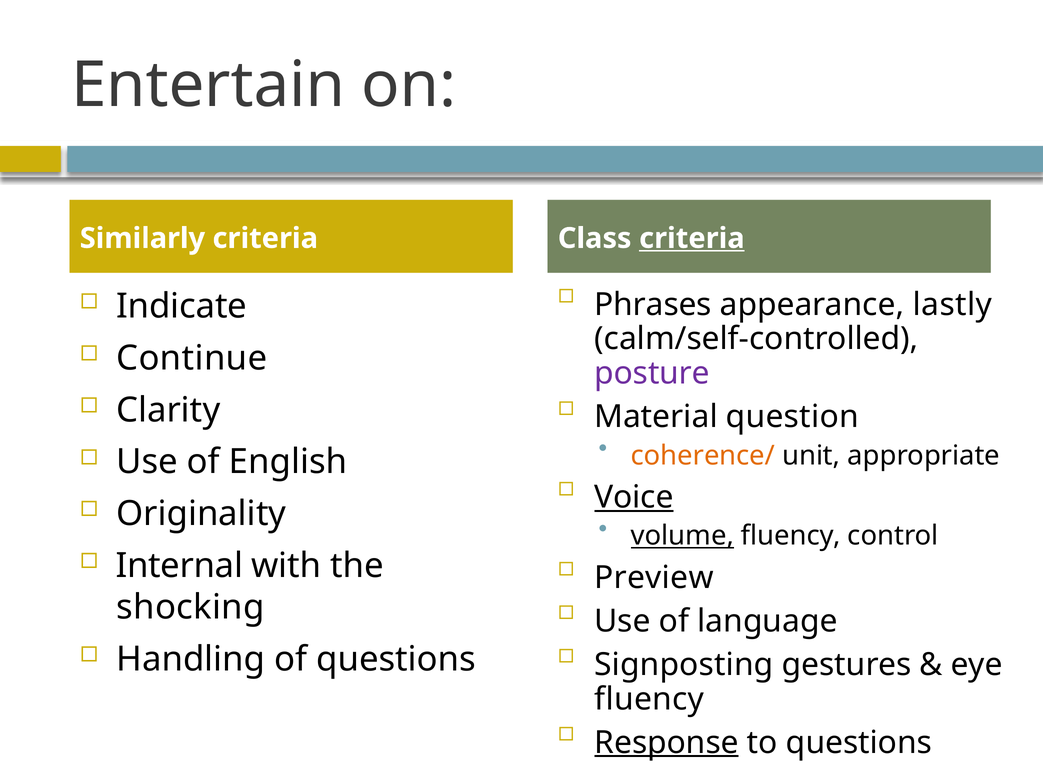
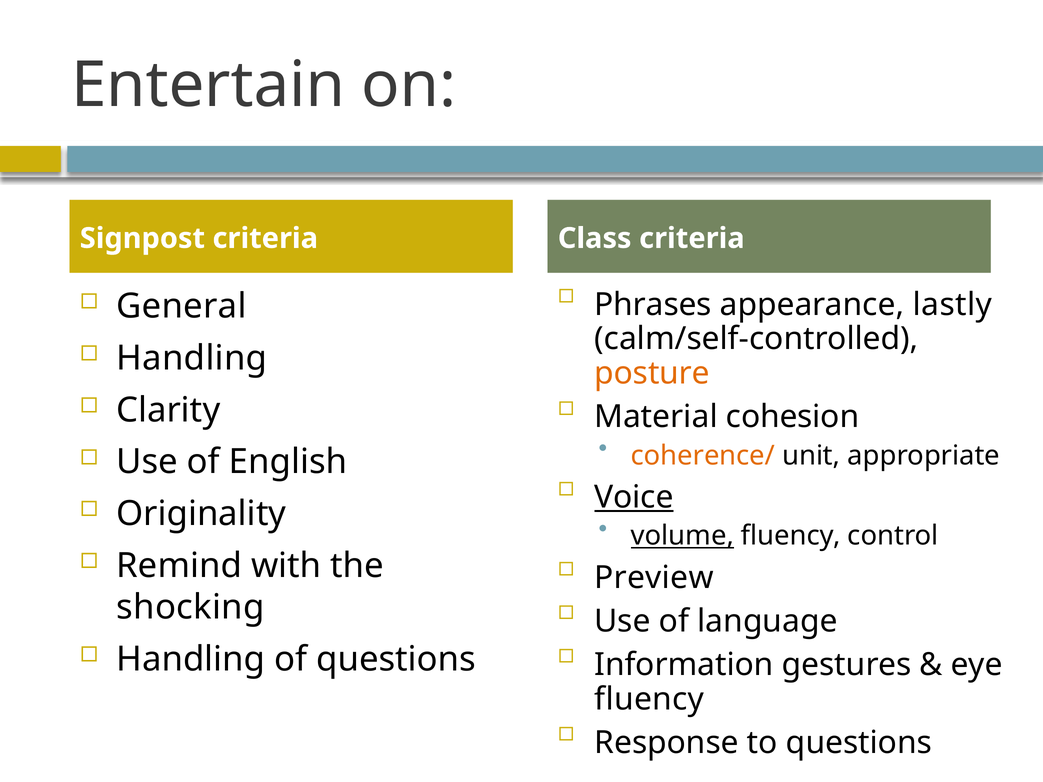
Similarly: Similarly -> Signpost (142, 238)
criteria underline: present -> none (692, 238)
Indicate: Indicate -> General (181, 307)
Continue: Continue -> Handling (192, 358)
posture colour: purple -> orange (652, 373)
question: question -> cohesion (793, 417)
Internal: Internal -> Remind (179, 566)
Signposting: Signposting -> Information (684, 665)
Response underline: present -> none (667, 743)
